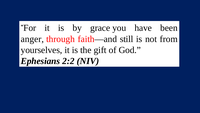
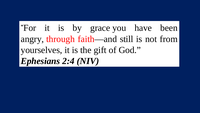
anger: anger -> angry (32, 39)
2:2: 2:2 -> 2:4 (68, 61)
